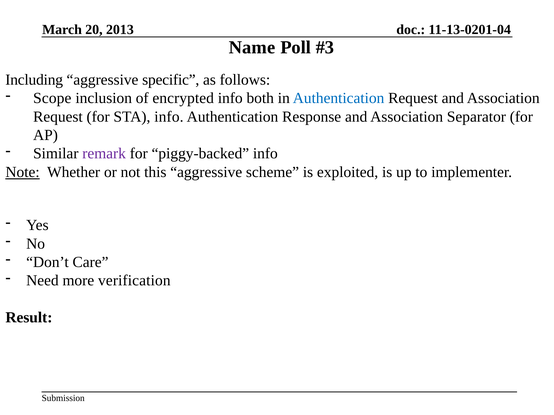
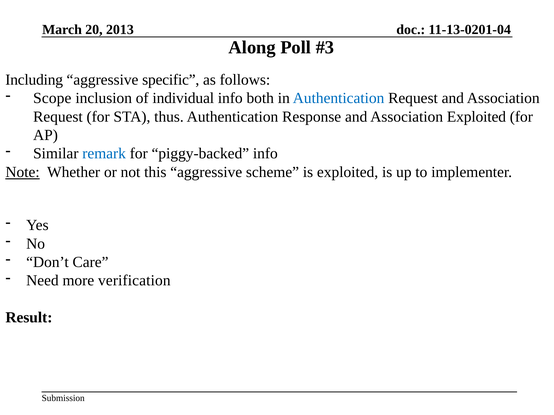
Name: Name -> Along (252, 47)
encrypted: encrypted -> individual (183, 98)
STA info: info -> thus (169, 117)
Association Separator: Separator -> Exploited (476, 117)
remark colour: purple -> blue (104, 154)
